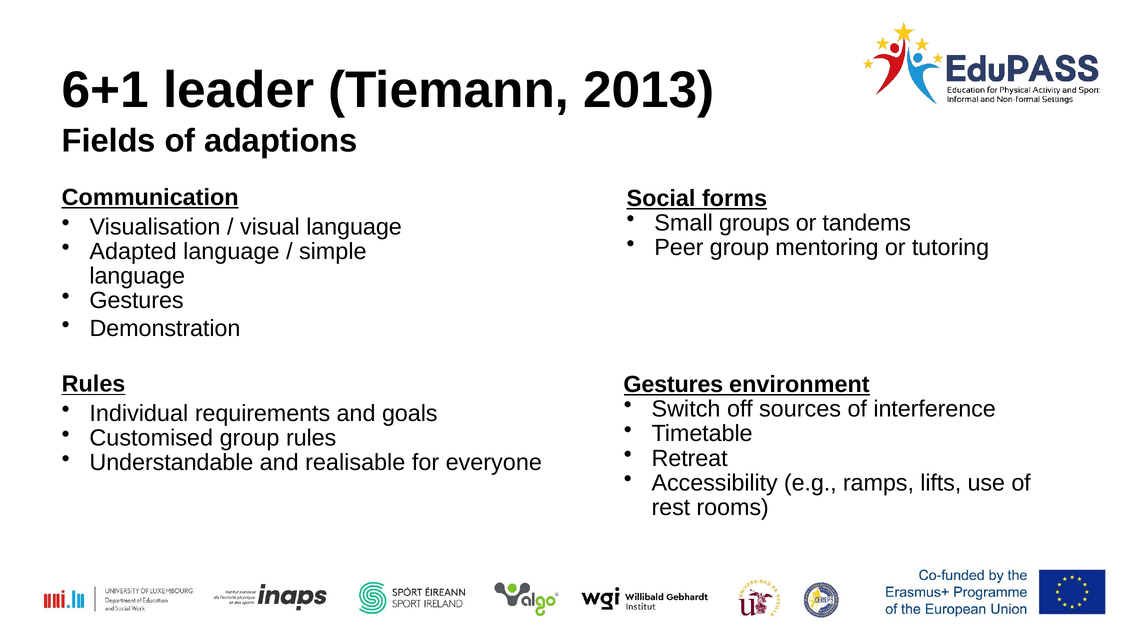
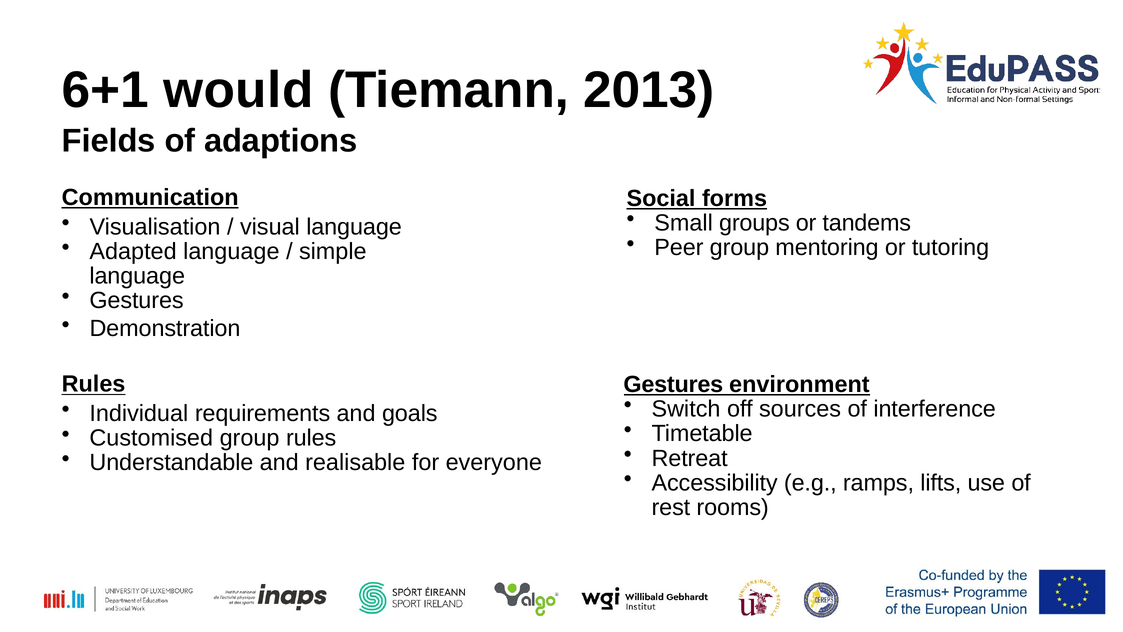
leader: leader -> would (238, 90)
